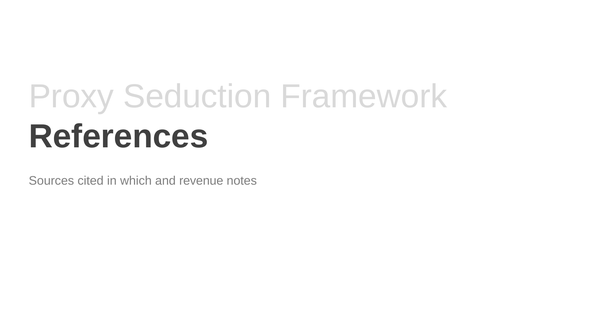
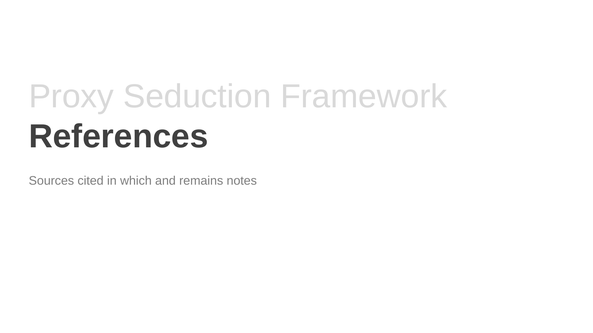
revenue: revenue -> remains (201, 181)
